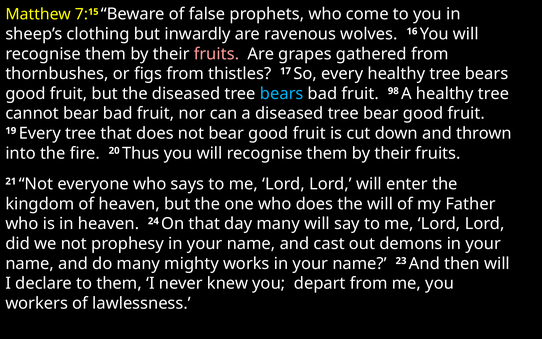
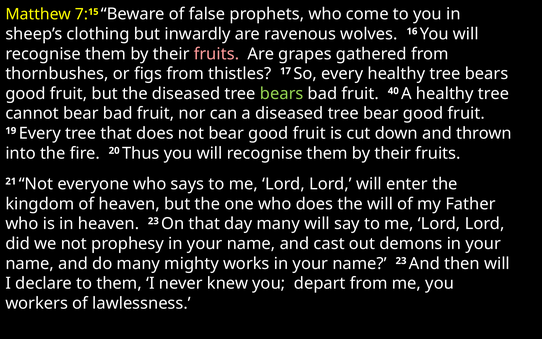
bears colour: light blue -> light green (282, 94)
98: 98 -> 40 (393, 91)
heaven 24: 24 -> 23 (153, 221)
